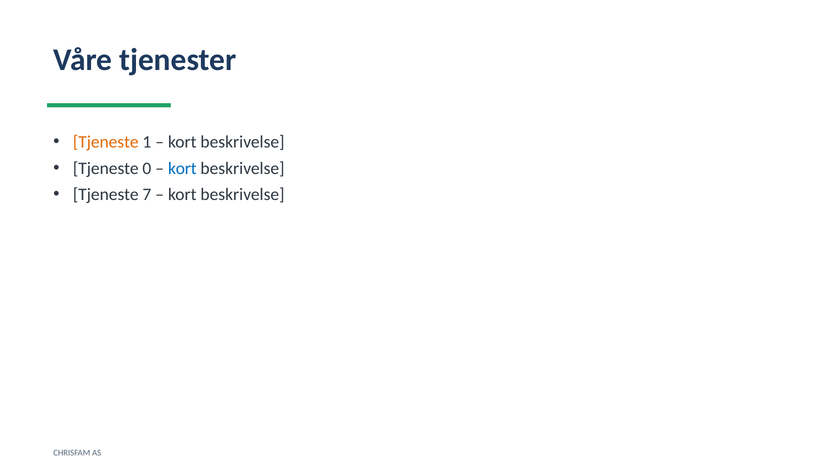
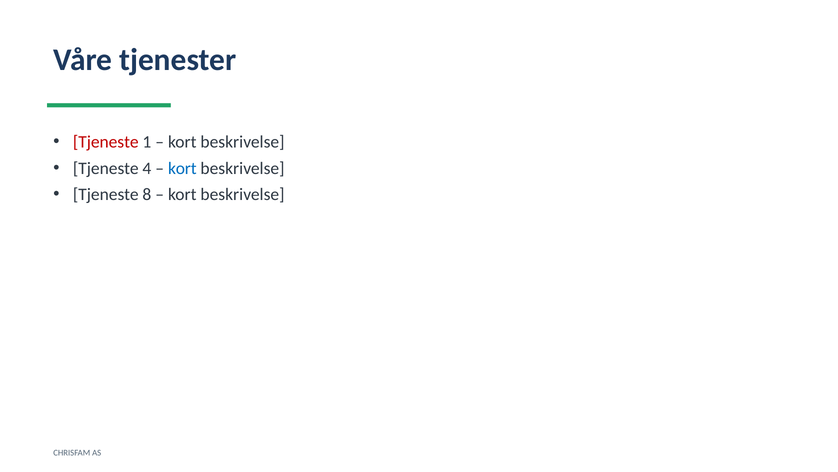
Tjeneste colour: orange -> red (106, 142)
0: 0 -> 4 (147, 168)
7: 7 -> 8 (147, 194)
